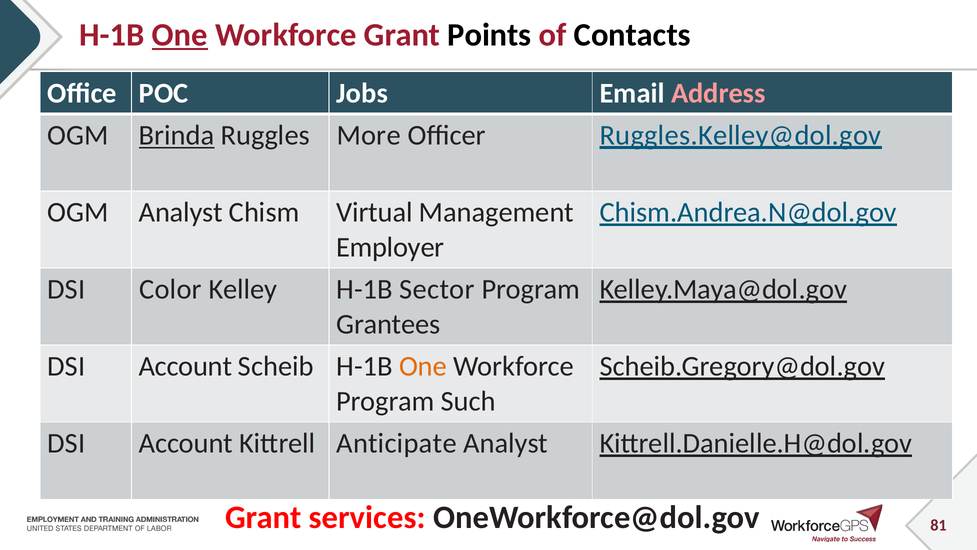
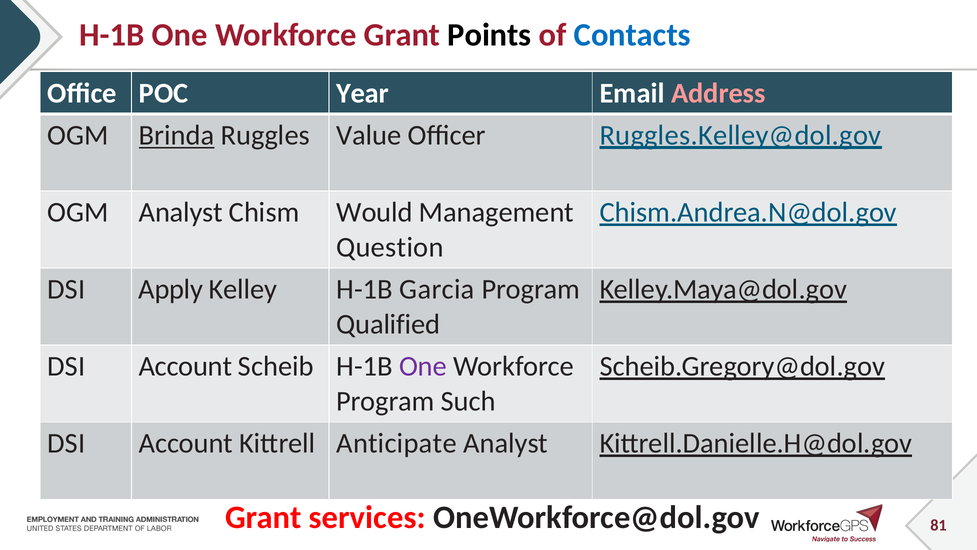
One underline: present -> none (180, 35)
Contacts colour: black -> blue (632, 35)
Jobs: Jobs -> Year (363, 93)
More: More -> Value (369, 135)
Virtual: Virtual -> Would (374, 212)
Employer: Employer -> Question (390, 247)
Color: Color -> Apply (171, 289)
Sector: Sector -> Garcia (437, 289)
Grantees: Grantees -> Qualified (388, 324)
One colour: orange -> purple (423, 366)
